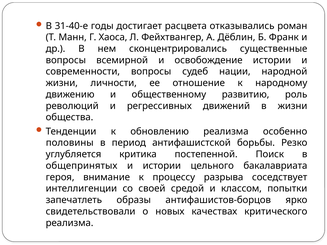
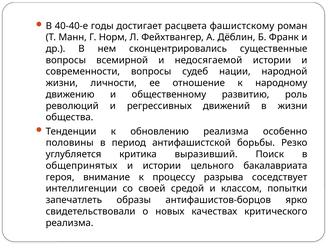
31-40-е: 31-40-е -> 40-40-е (71, 26)
отказывались: отказывались -> фашистскому (242, 26)
Хаоса: Хаоса -> Норм (113, 37)
освобождение: освобождение -> недосягаемой (208, 60)
постепенной: постепенной -> выразивший (206, 154)
